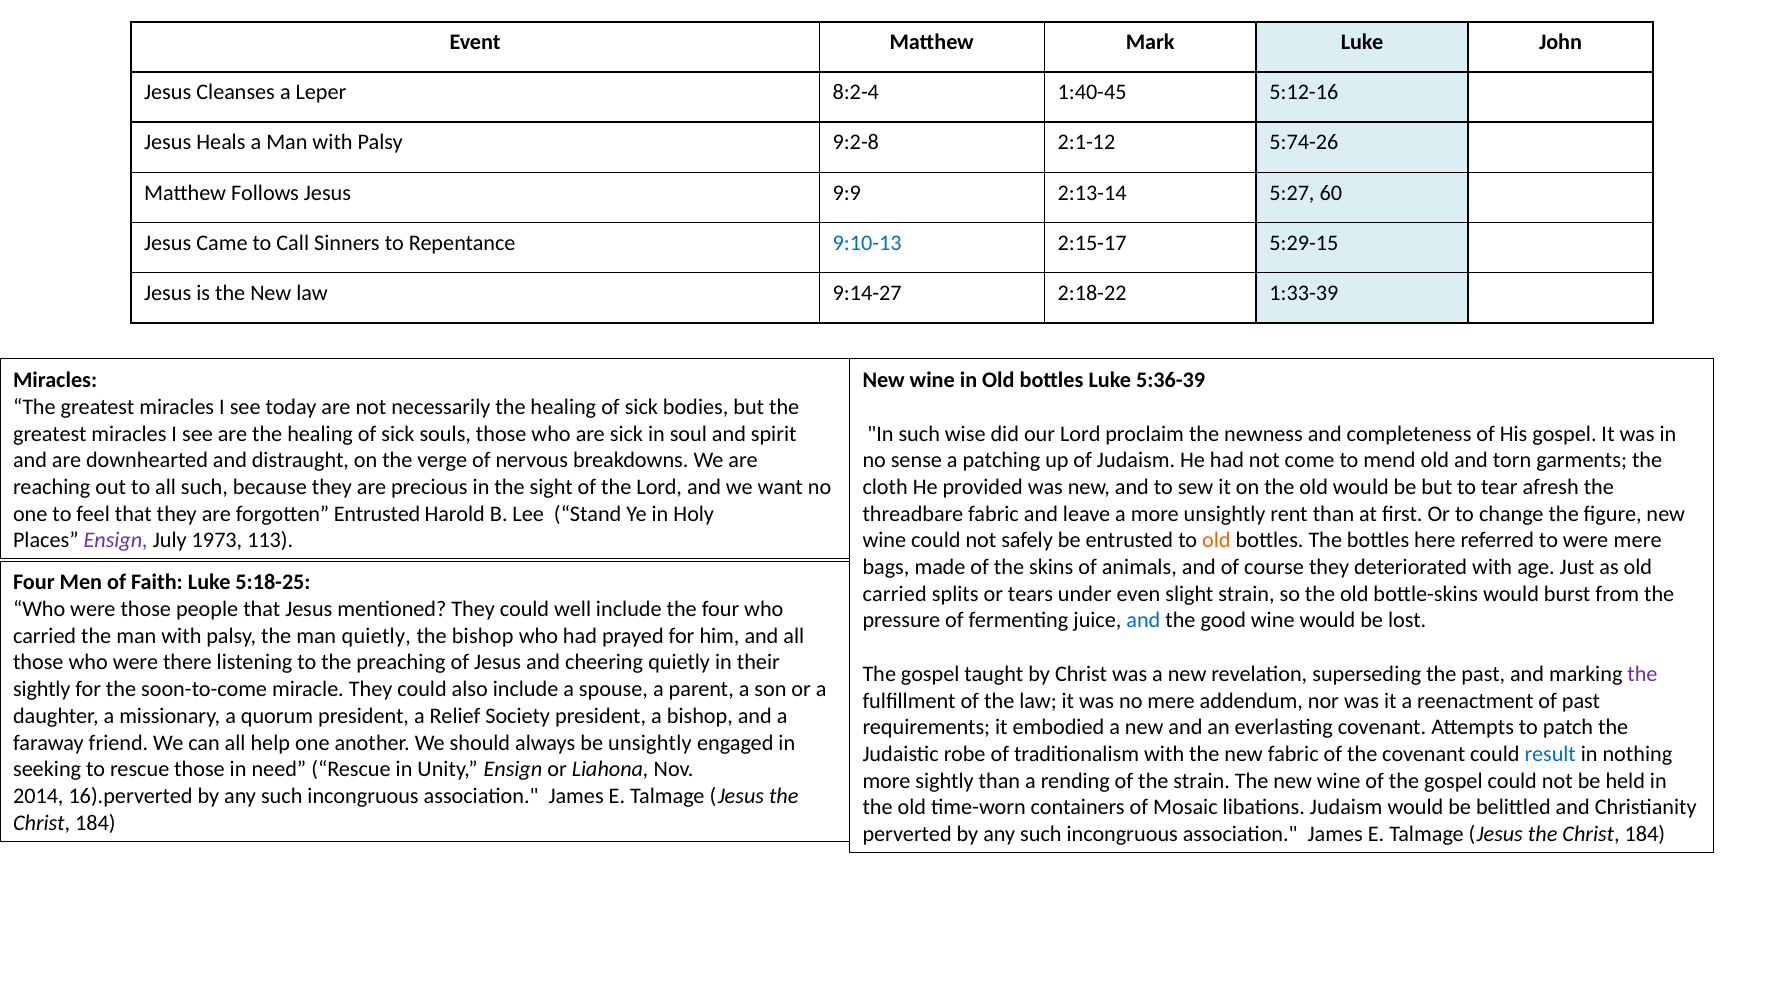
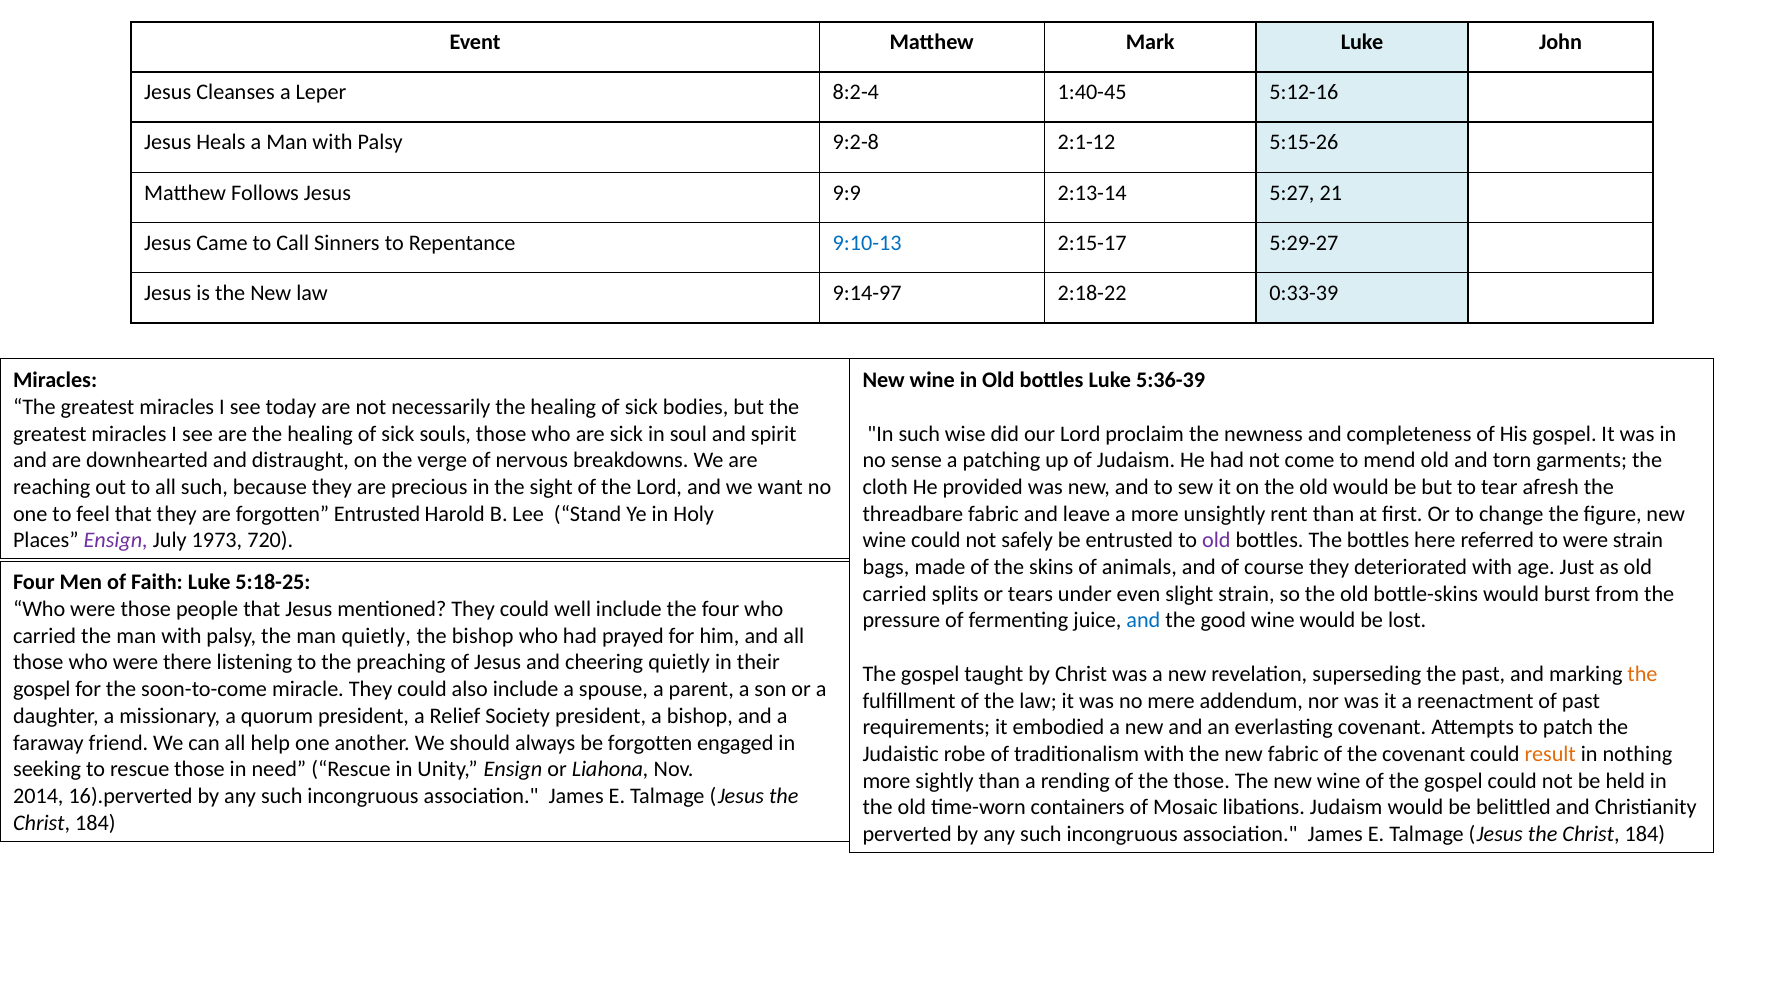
5:74-26: 5:74-26 -> 5:15-26 (1304, 143)
60: 60 -> 21 (1331, 193)
5:29-15: 5:29-15 -> 5:29-27 (1304, 243)
9:14-27: 9:14-27 -> 9:14-97 (867, 293)
1:33-39: 1:33-39 -> 0:33-39 (1304, 293)
113: 113 -> 720 (270, 540)
old colour: orange -> purple (1216, 540)
were mere: mere -> strain (1638, 540)
the colour: purple -> orange (1642, 674)
sightly: sightly -> gospel (42, 689)
be unsightly: unsightly -> forgotten (650, 742)
result colour: blue -> orange (1550, 754)
the strain: strain -> those (1202, 781)
